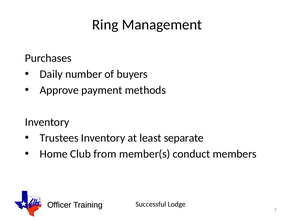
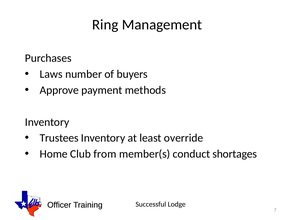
Daily: Daily -> Laws (51, 74)
separate: separate -> override (184, 138)
members: members -> shortages (235, 154)
